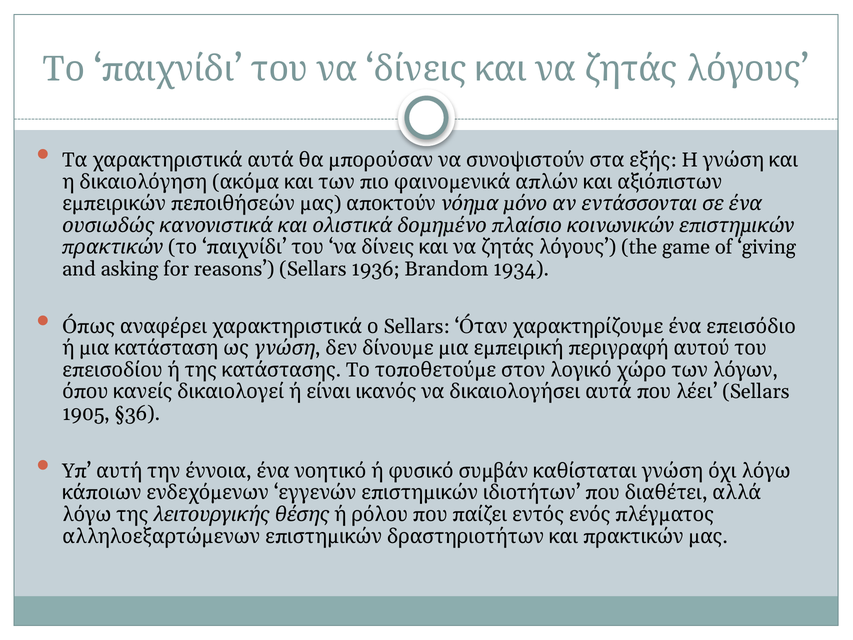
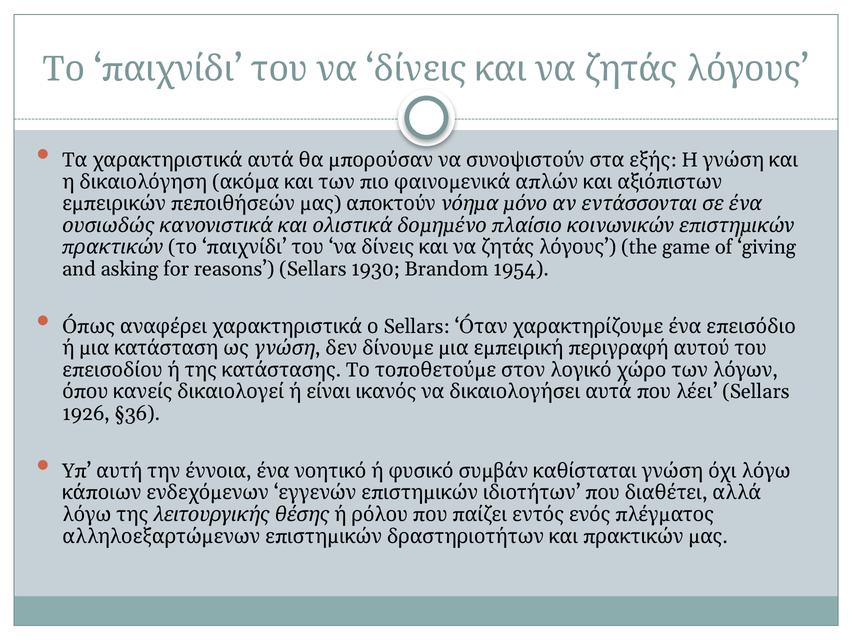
1936: 1936 -> 1930 (376, 269)
1934: 1934 -> 1954 (521, 269)
1905: 1905 -> 1926 (86, 413)
